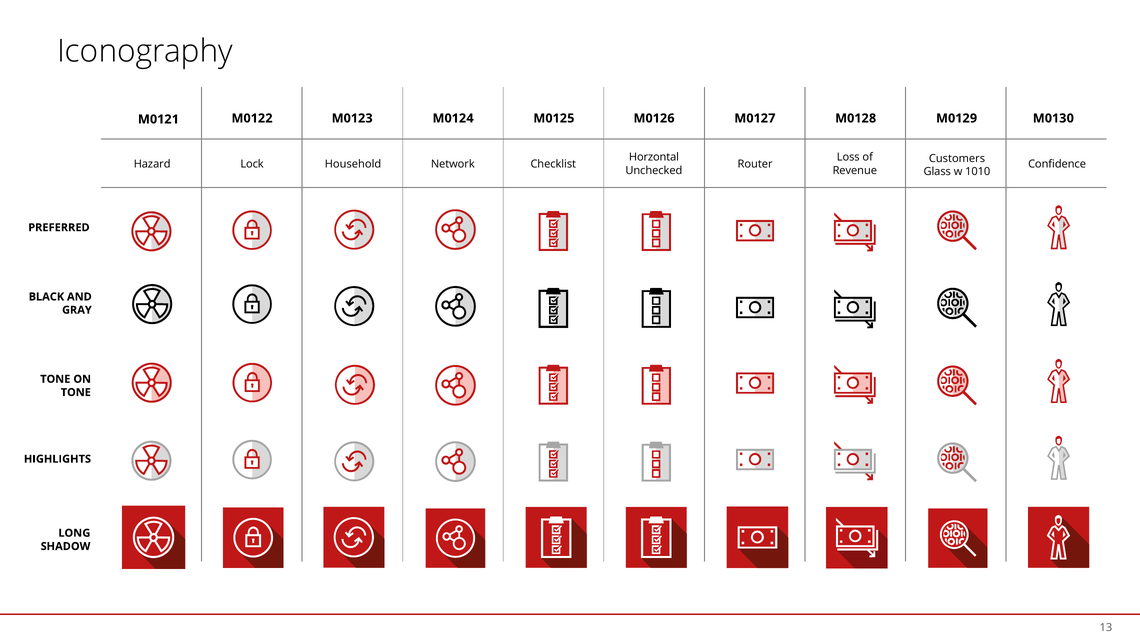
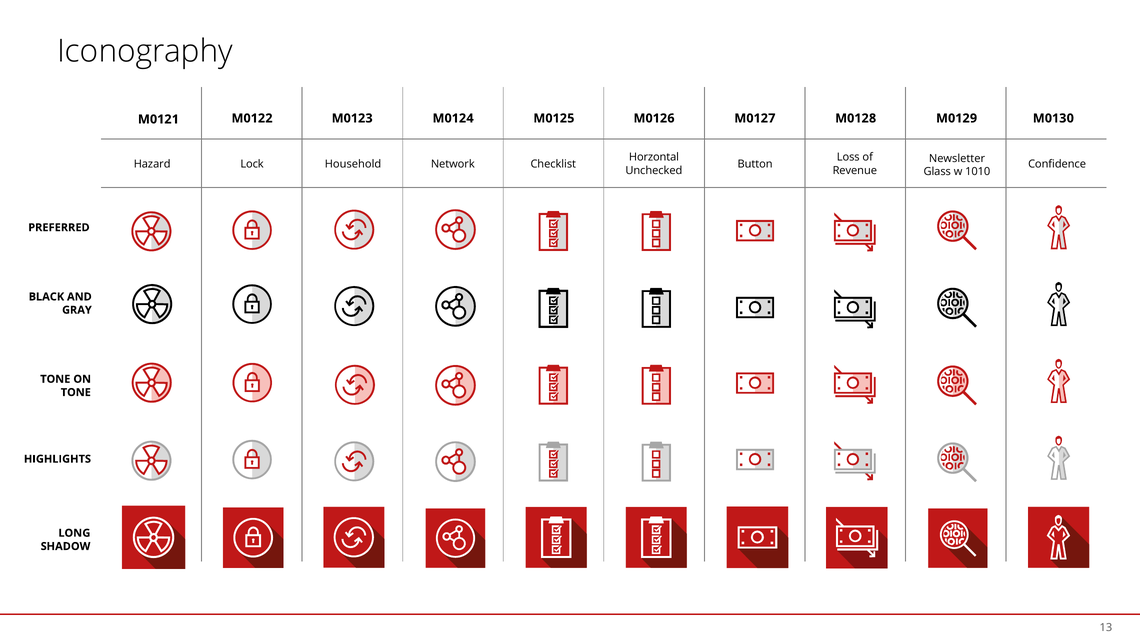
Customers: Customers -> Newsletter (957, 159)
Router: Router -> Button (755, 164)
